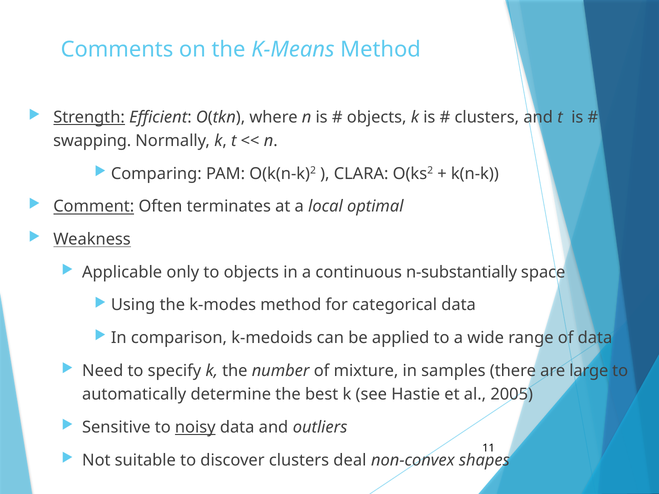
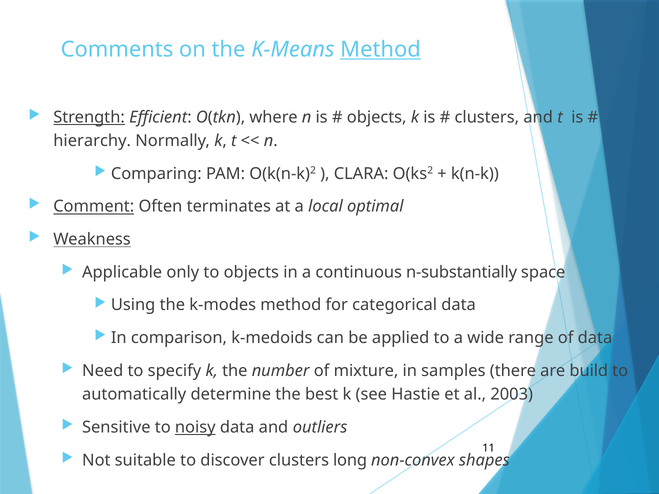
Method underline: none -> present (381, 49)
swapping: swapping -> hierarchy (92, 141)
large: large -> build (589, 371)
2005: 2005 -> 2003 (512, 395)
deal: deal -> long (350, 460)
